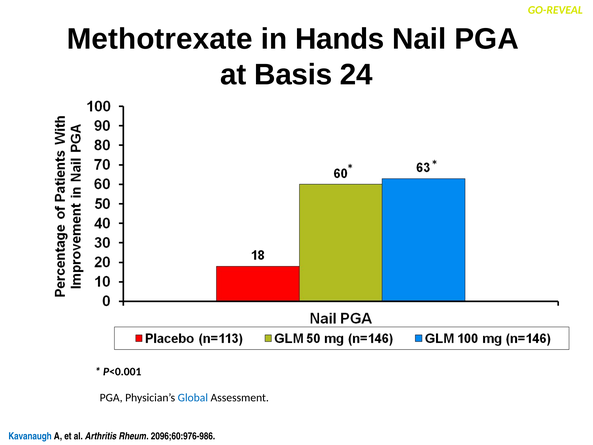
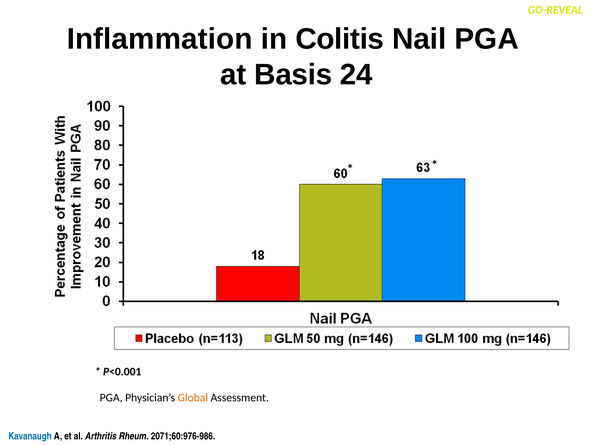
Methotrexate: Methotrexate -> Inflammation (160, 39)
Hands: Hands -> Colitis (340, 39)
Global colour: blue -> orange (193, 397)
2096;60:976-986: 2096;60:976-986 -> 2071;60:976-986 (183, 436)
